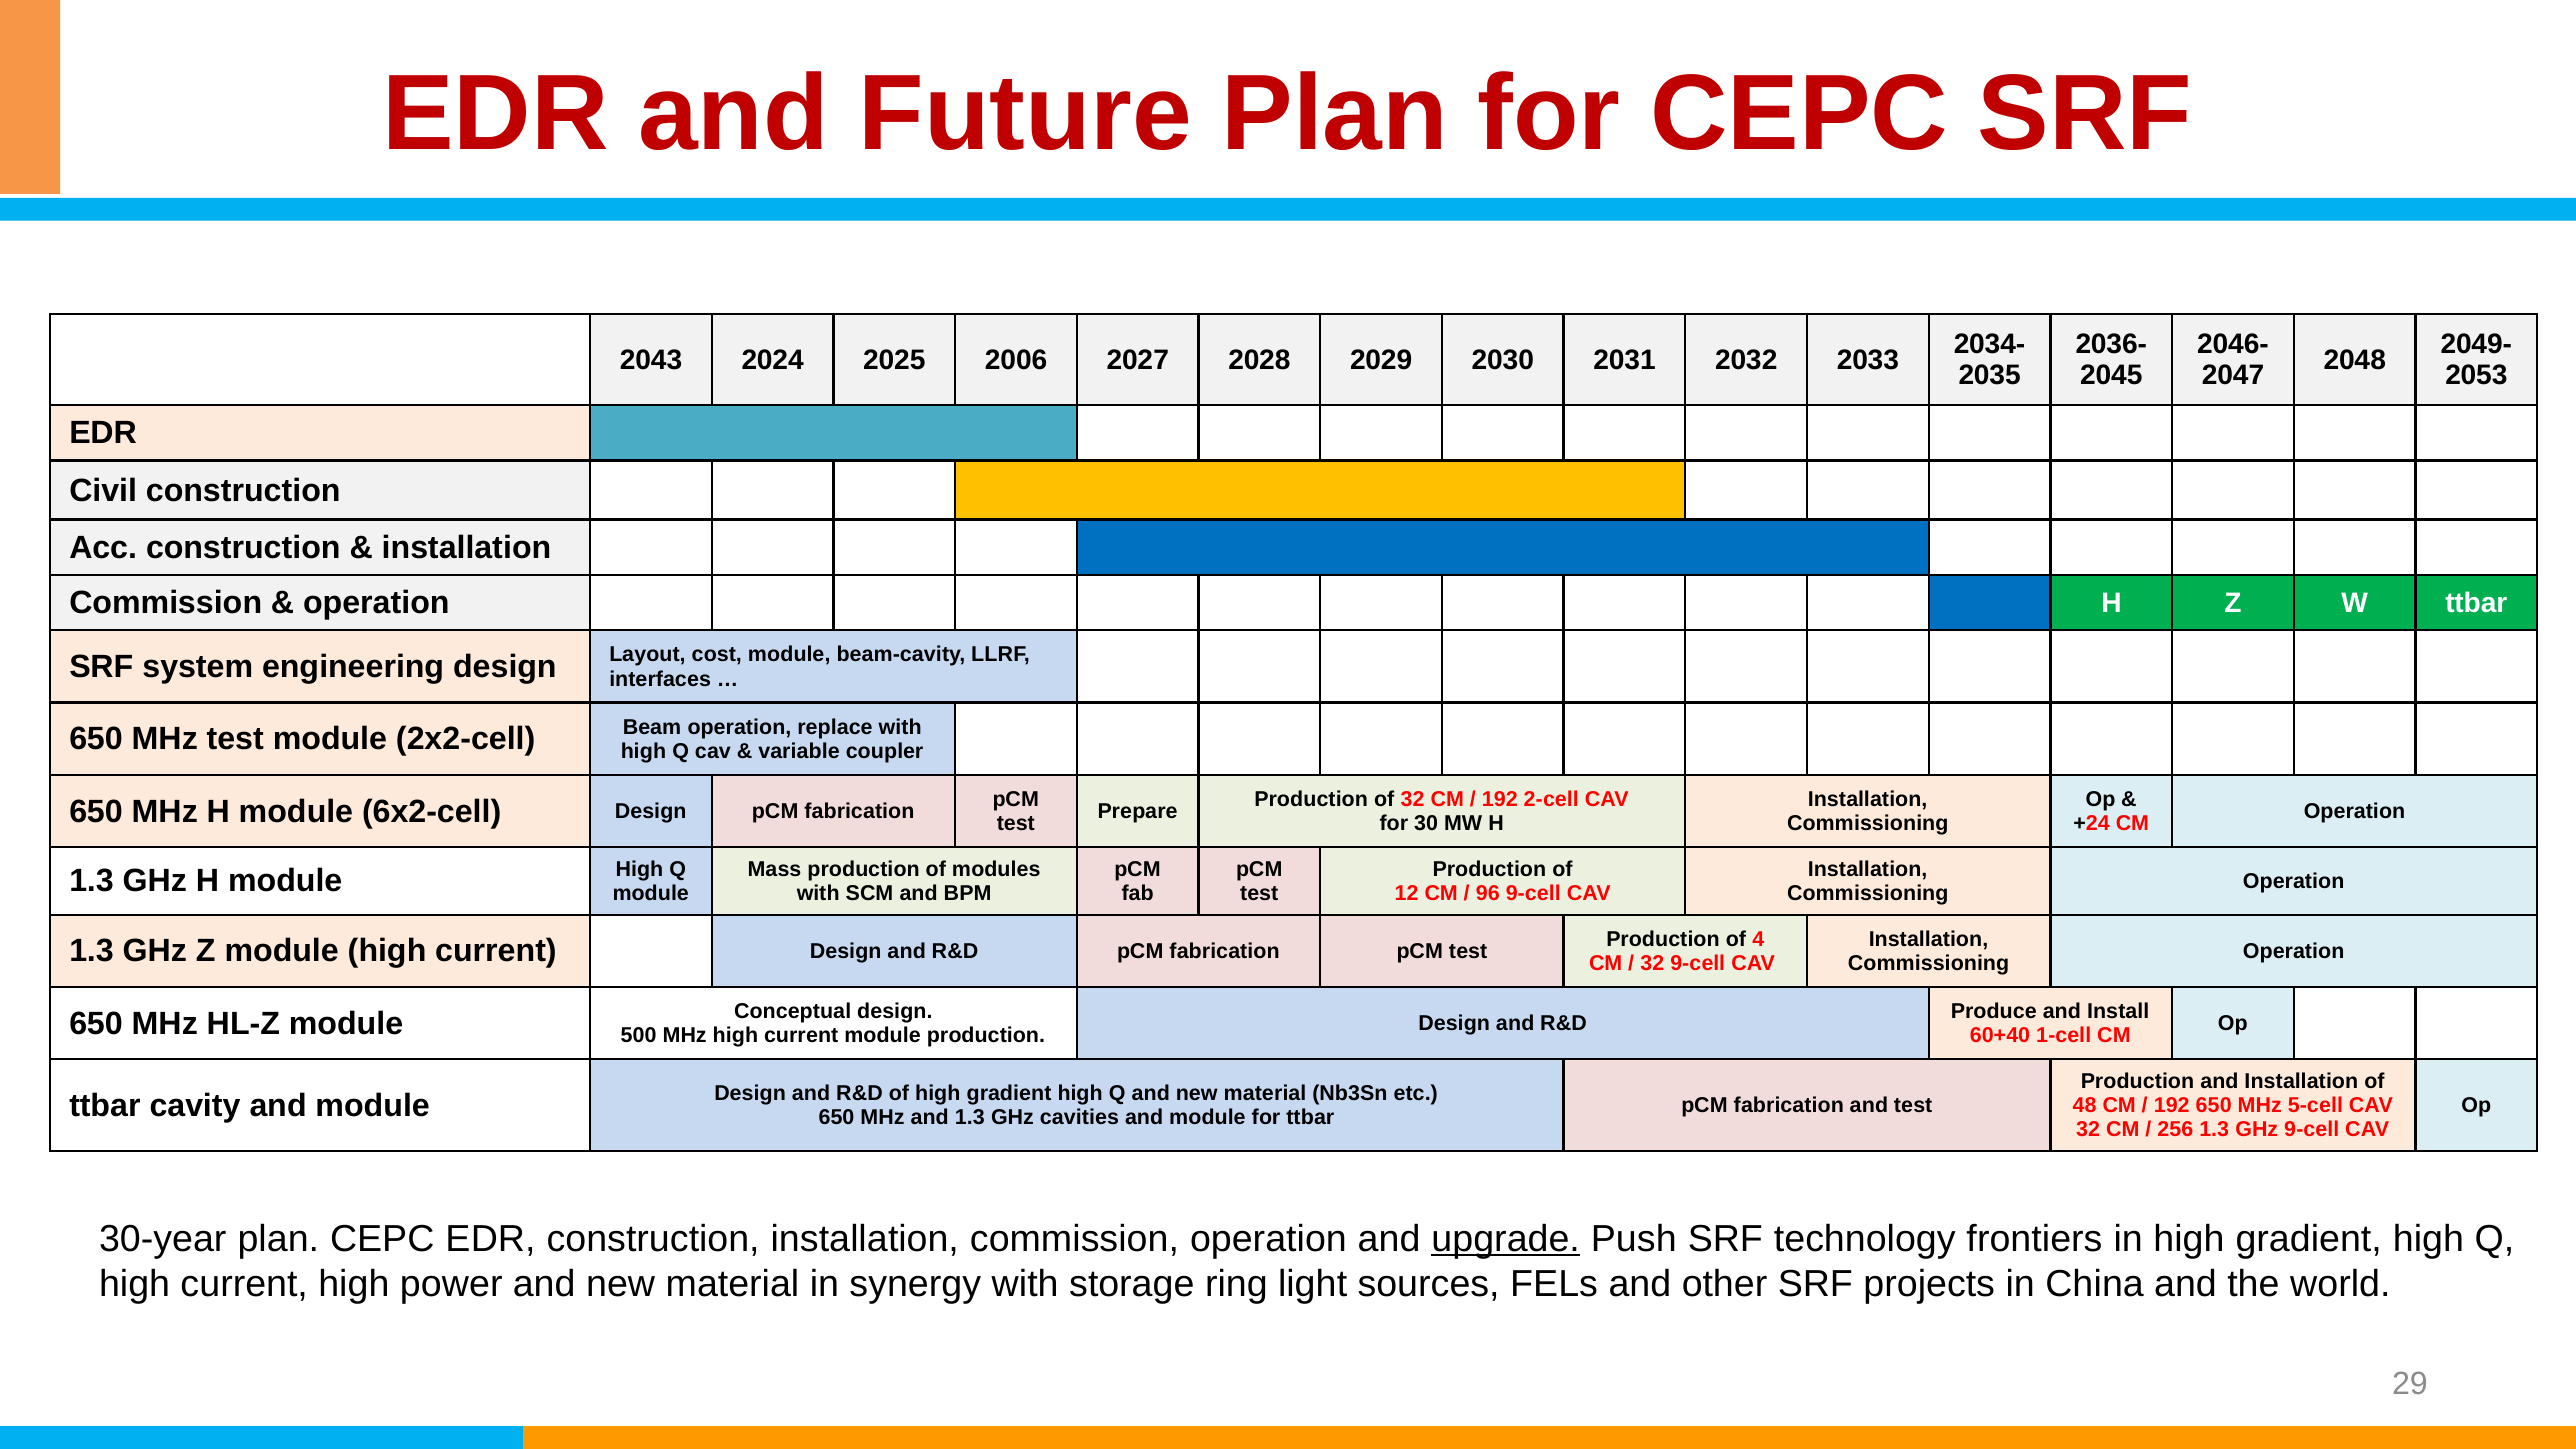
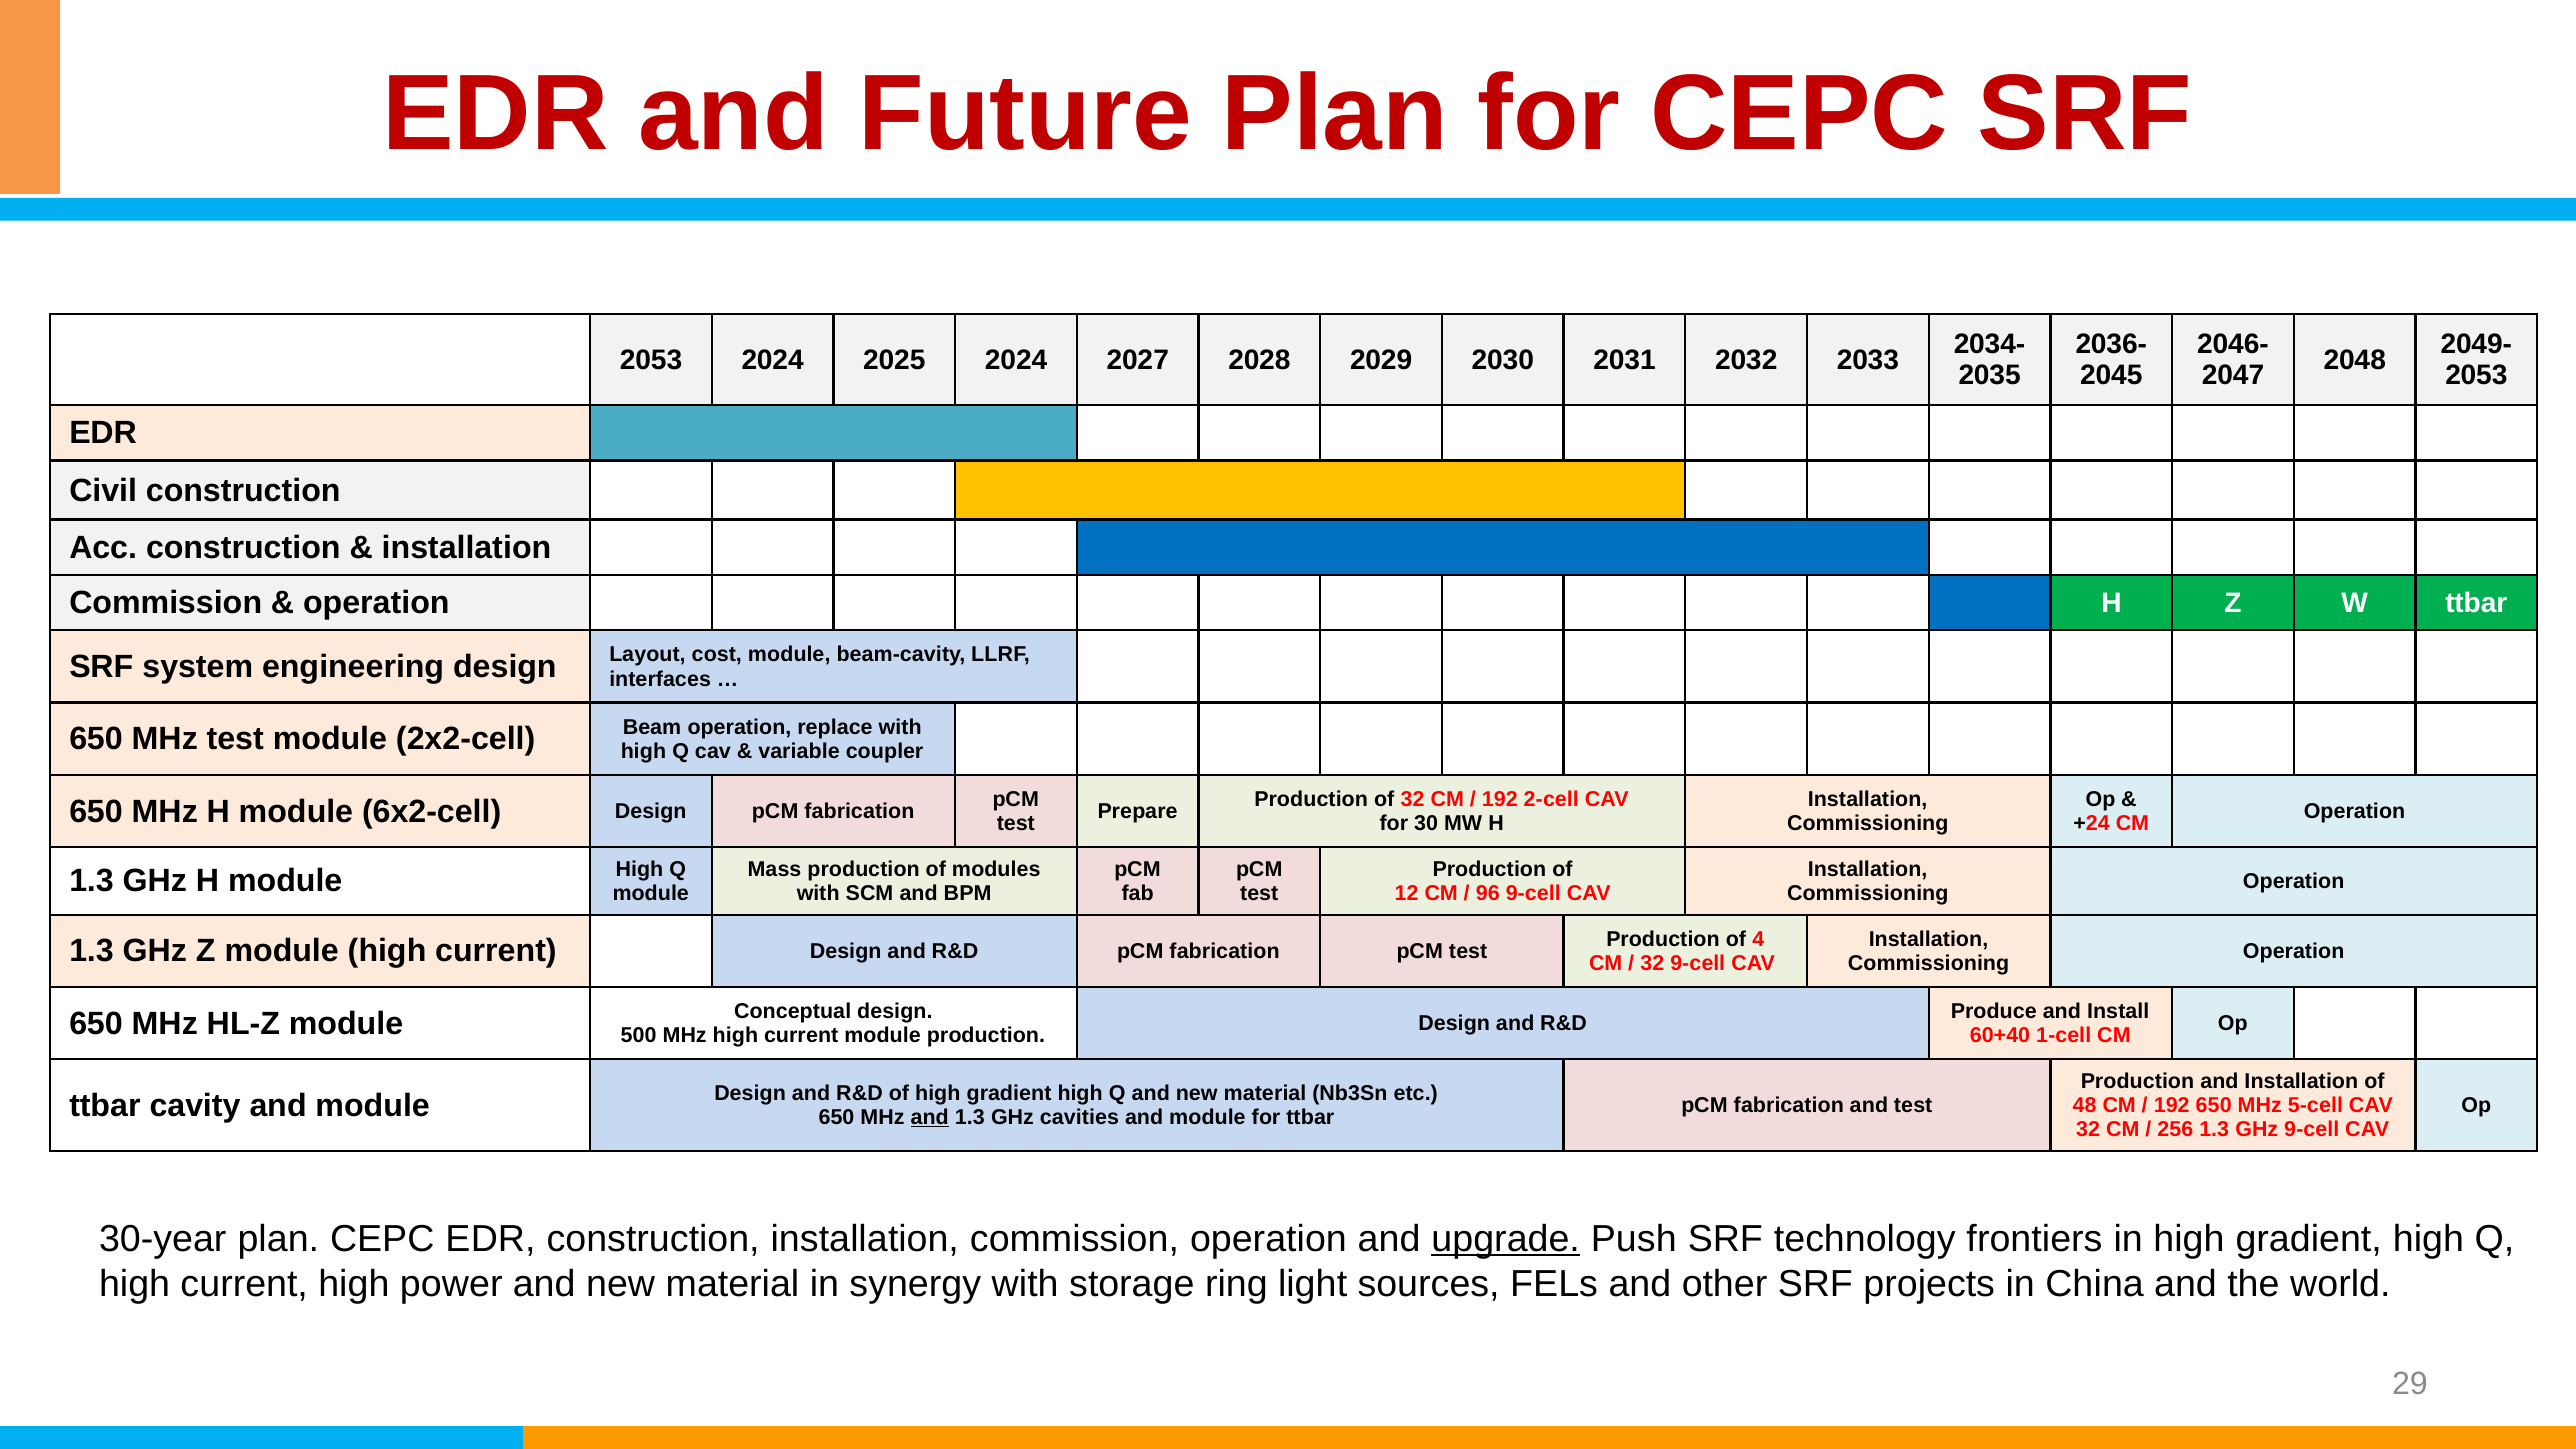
2043: 2043 -> 2053 (651, 360)
2025 2006: 2006 -> 2024 (1016, 360)
and underline: none -> present (930, 1118)
